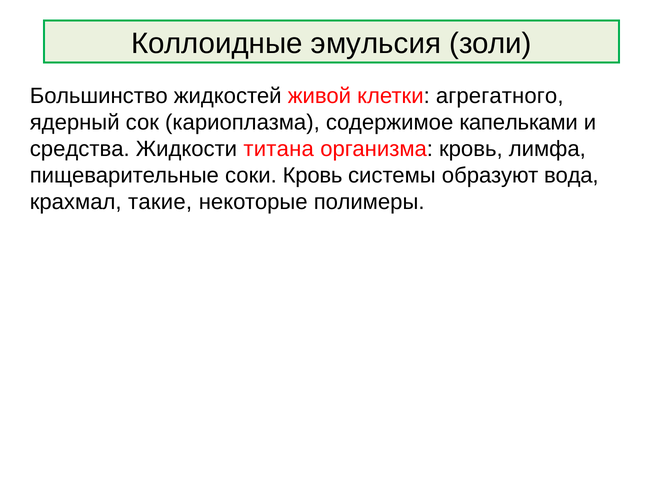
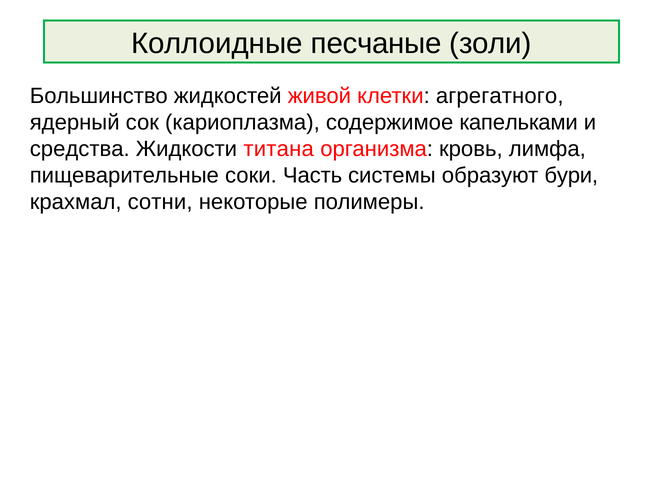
эмульсия: эмульсия -> песчаные (376, 44)
соки Кровь: Кровь -> Часть (313, 175)
вода: вода -> бури (571, 175)
такие: такие -> сотни (160, 202)
